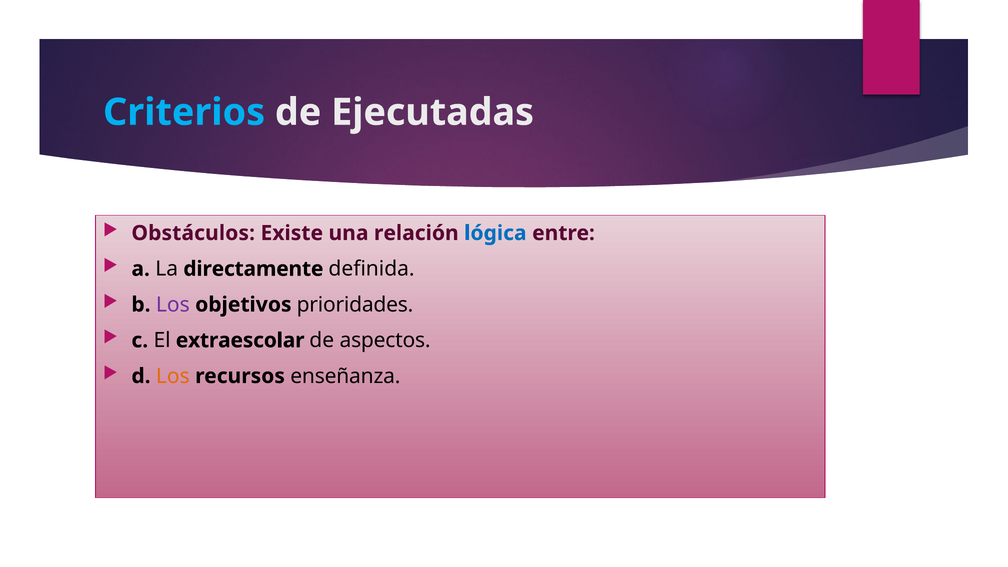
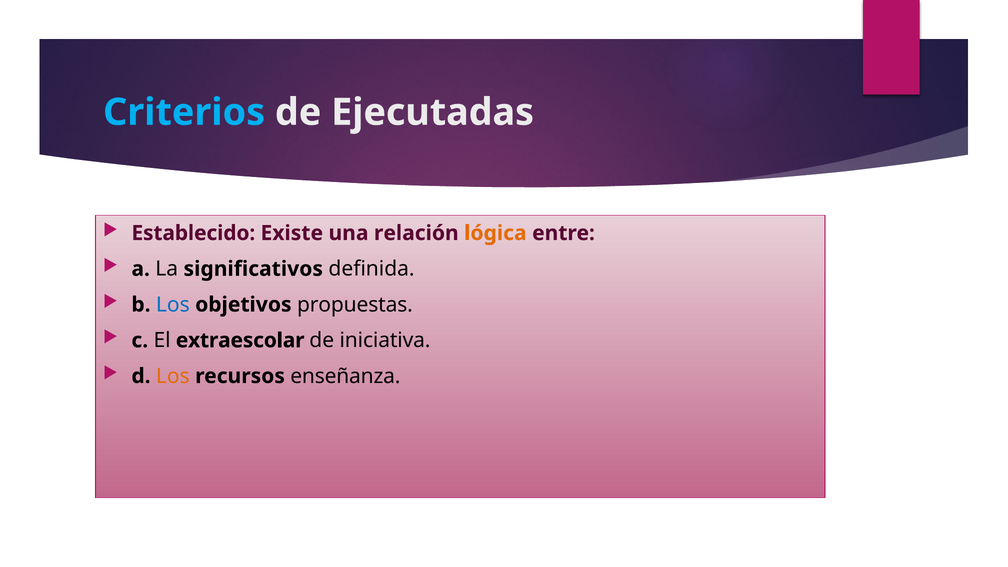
Obstáculos: Obstáculos -> Establecido (193, 233)
lógica colour: blue -> orange (495, 233)
directamente: directamente -> significativos (253, 269)
Los colour: purple -> blue (173, 305)
prioridades: prioridades -> propuestas (355, 305)
aspectos: aspectos -> iniciativa (385, 340)
